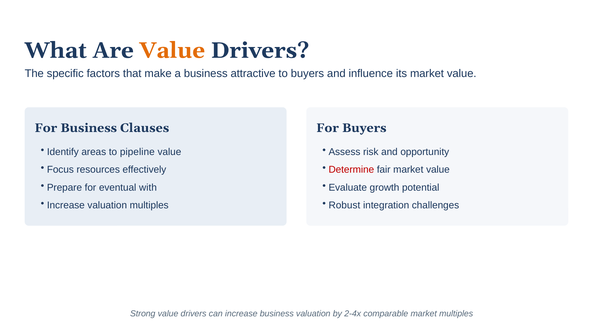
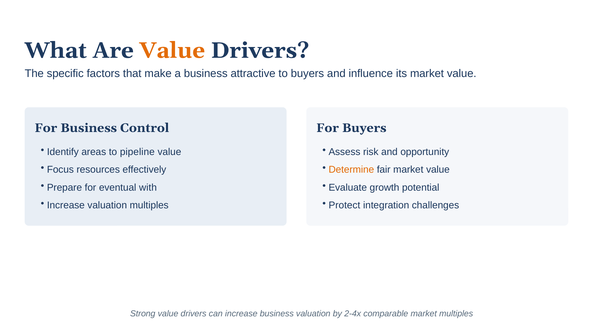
Clauses: Clauses -> Control (145, 128)
Determine colour: red -> orange (351, 170)
Robust: Robust -> Protect (344, 206)
